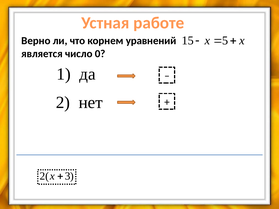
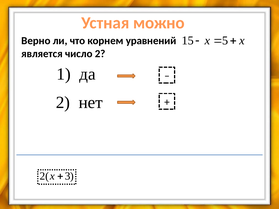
работе: работе -> можно (159, 23)
число 0: 0 -> 2 (100, 54)
